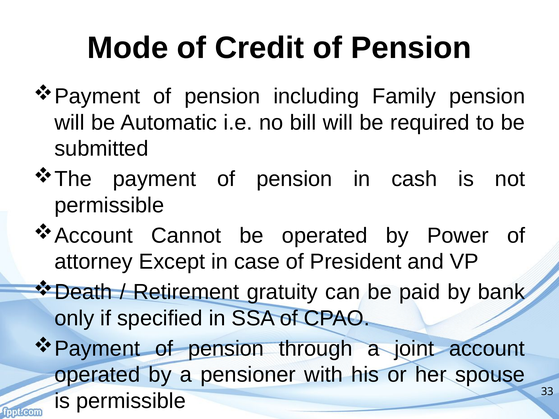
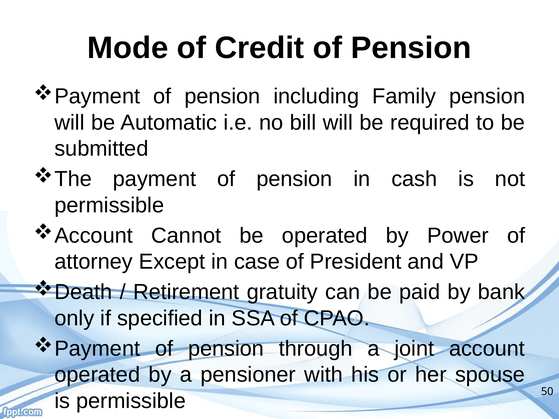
33: 33 -> 50 (547, 392)
